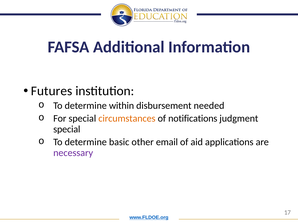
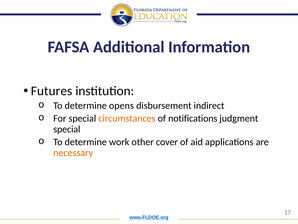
within: within -> opens (121, 105)
needed: needed -> indirect (209, 105)
basic: basic -> work (119, 142)
email: email -> cover (167, 142)
necessary colour: purple -> orange (73, 152)
